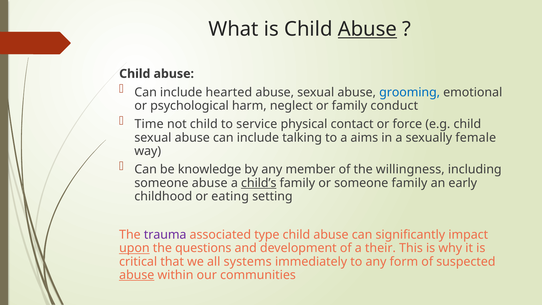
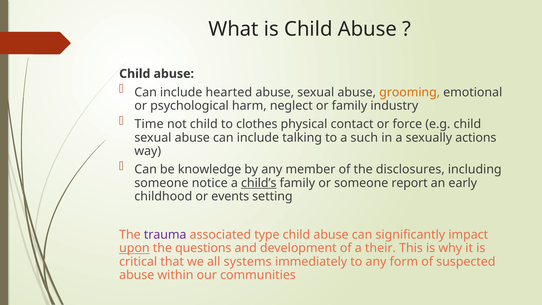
Abuse underline: present -> none (367, 29)
grooming colour: blue -> orange (410, 92)
conduct: conduct -> industry (394, 106)
service: service -> clothes (257, 124)
aims: aims -> such (364, 138)
female: female -> actions (476, 138)
willingness: willingness -> disclosures (410, 169)
someone abuse: abuse -> notice (210, 183)
someone family: family -> report (410, 183)
eating: eating -> events (230, 196)
abuse underline: present -> none (137, 275)
